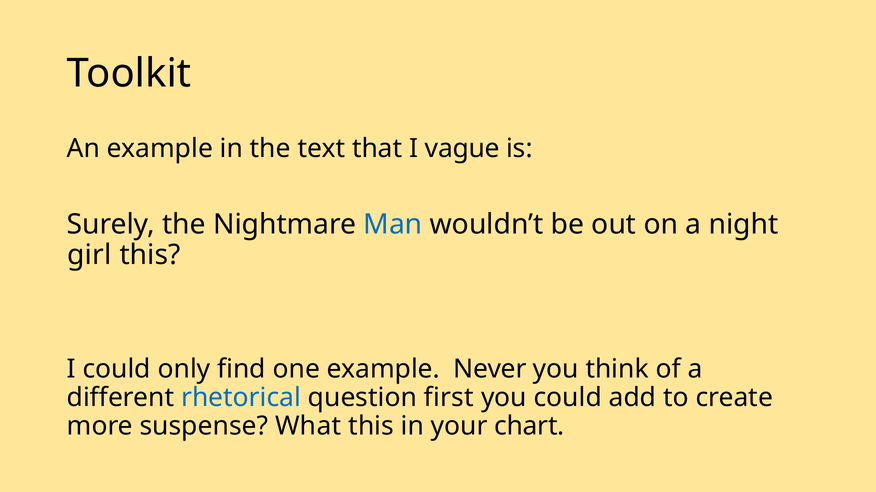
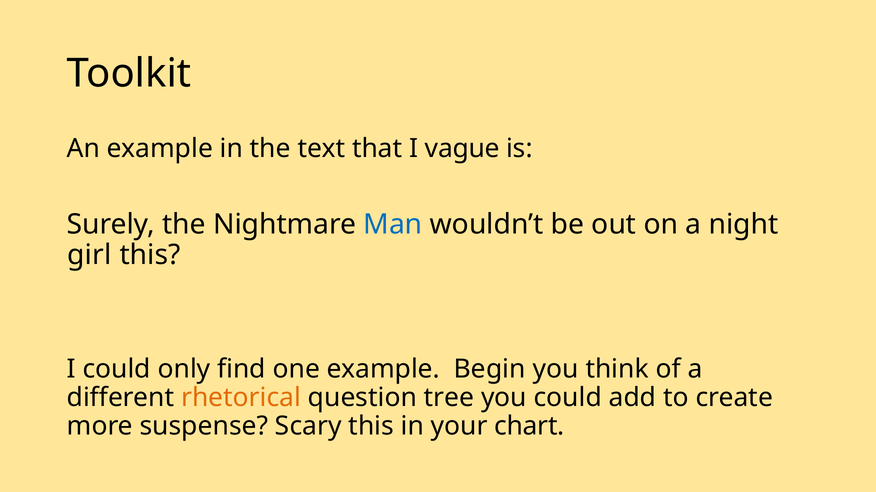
Never: Never -> Begin (490, 370)
rhetorical colour: blue -> orange (241, 398)
first: first -> tree (449, 398)
What: What -> Scary (308, 427)
